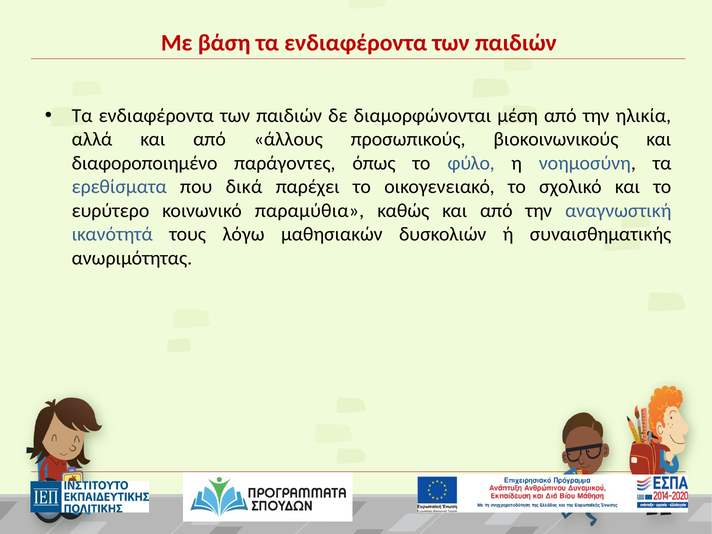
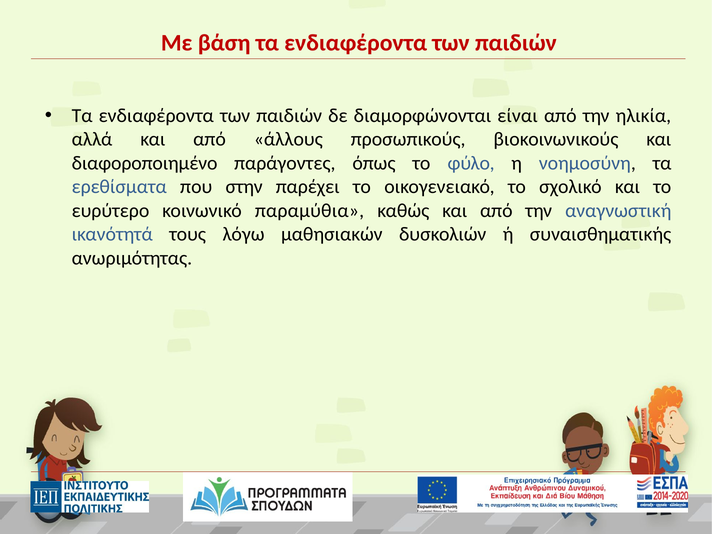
μέση: μέση -> είναι (518, 116)
δικά: δικά -> στην (244, 187)
